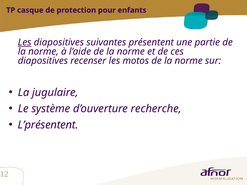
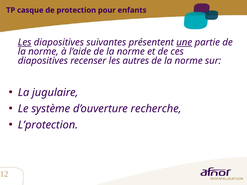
une underline: none -> present (184, 42)
motos: motos -> autres (136, 61)
L’présentent: L’présentent -> L’protection (48, 125)
